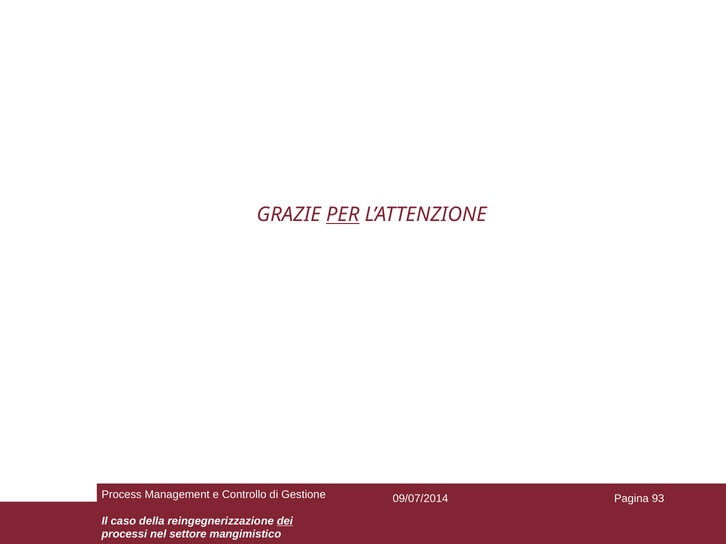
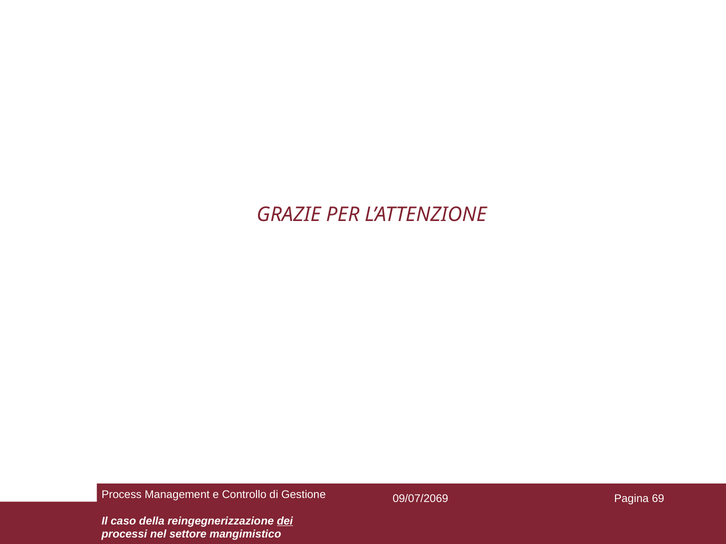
PER underline: present -> none (343, 215)
09/07/2014: 09/07/2014 -> 09/07/2069 (420, 499)
93: 93 -> 69 (658, 499)
